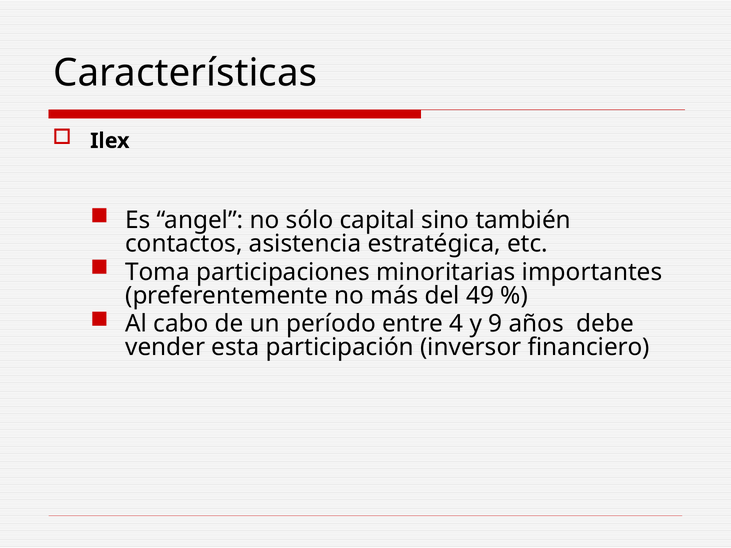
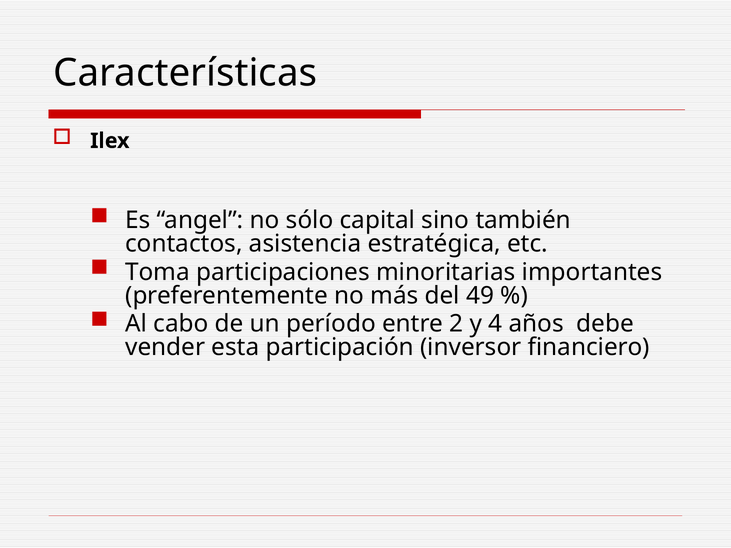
4: 4 -> 2 (456, 324)
9: 9 -> 4 (495, 324)
